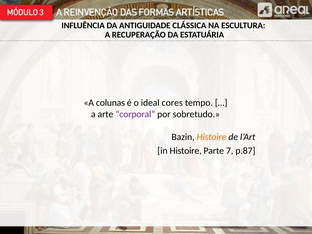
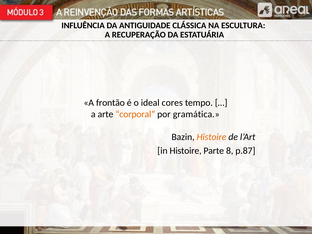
colunas: colunas -> frontão (110, 103)
corporal colour: purple -> orange (135, 114)
sobretudo: sobretudo -> gramática (196, 114)
7: 7 -> 8 (230, 151)
